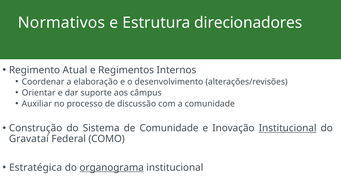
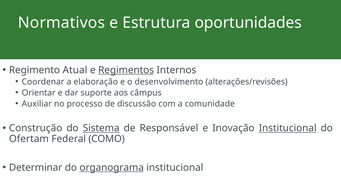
direcionadores: direcionadores -> oportunidades (248, 23)
Regimentos underline: none -> present (126, 70)
Sistema underline: none -> present (101, 128)
de Comunidade: Comunidade -> Responsável (169, 128)
Gravataí: Gravataí -> Ofertam (29, 139)
Estratégica: Estratégica -> Determinar (36, 167)
